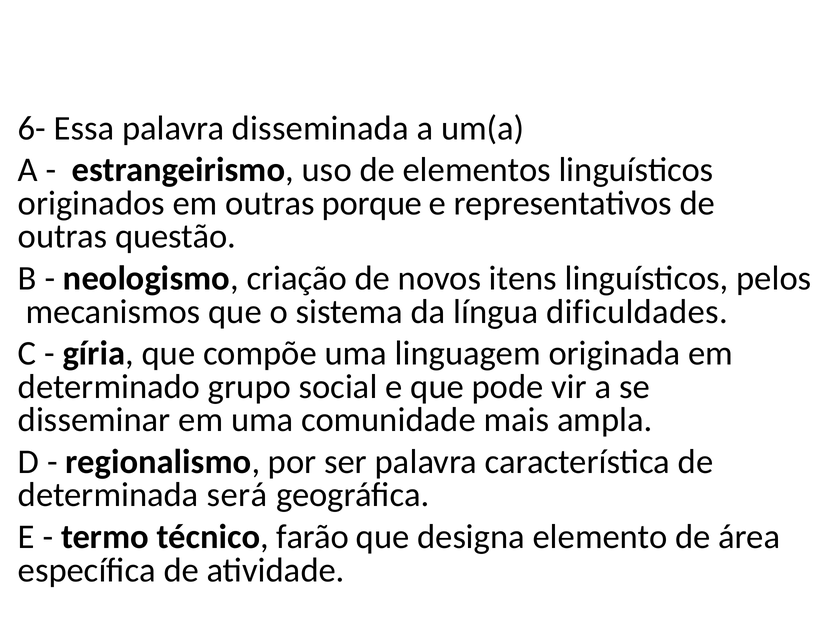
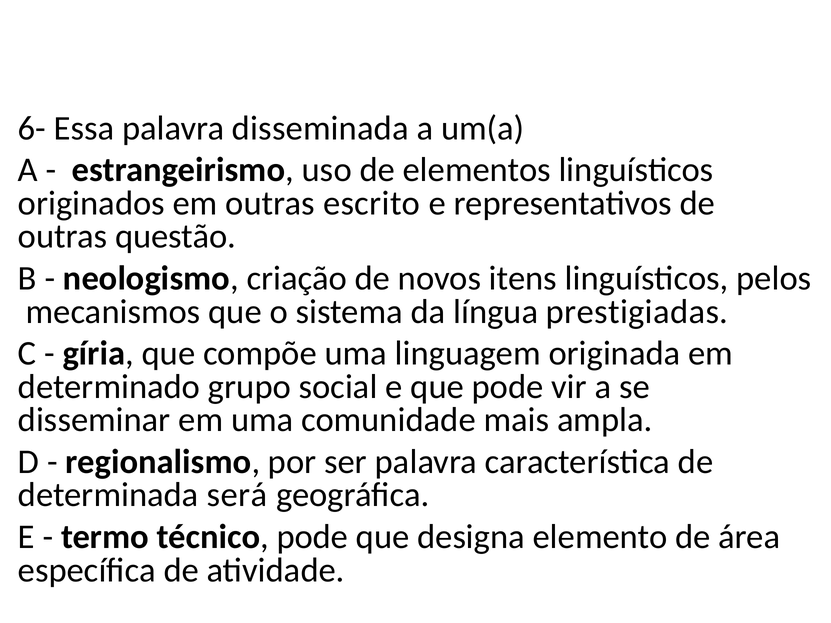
porque: porque -> escrito (372, 203)
dificuldades: dificuldades -> prestigiadas (637, 312)
técnico farão: farão -> pode (313, 537)
